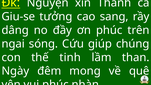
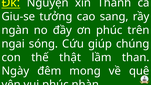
dâng: dâng -> ngàn (15, 30)
tinh: tinh -> thật (70, 57)
